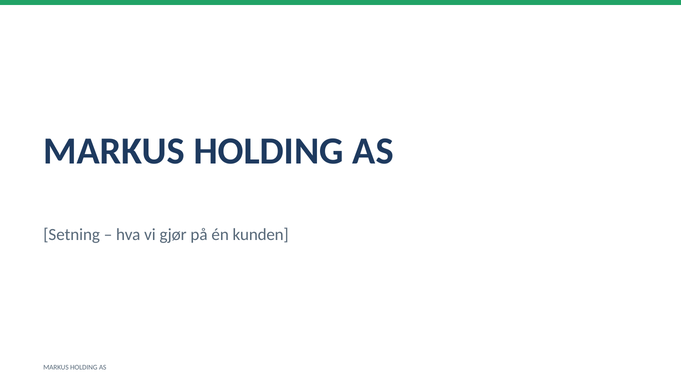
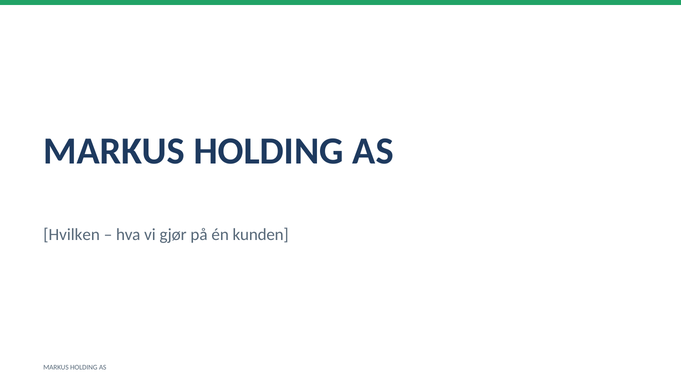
Setning: Setning -> Hvilken (72, 235)
